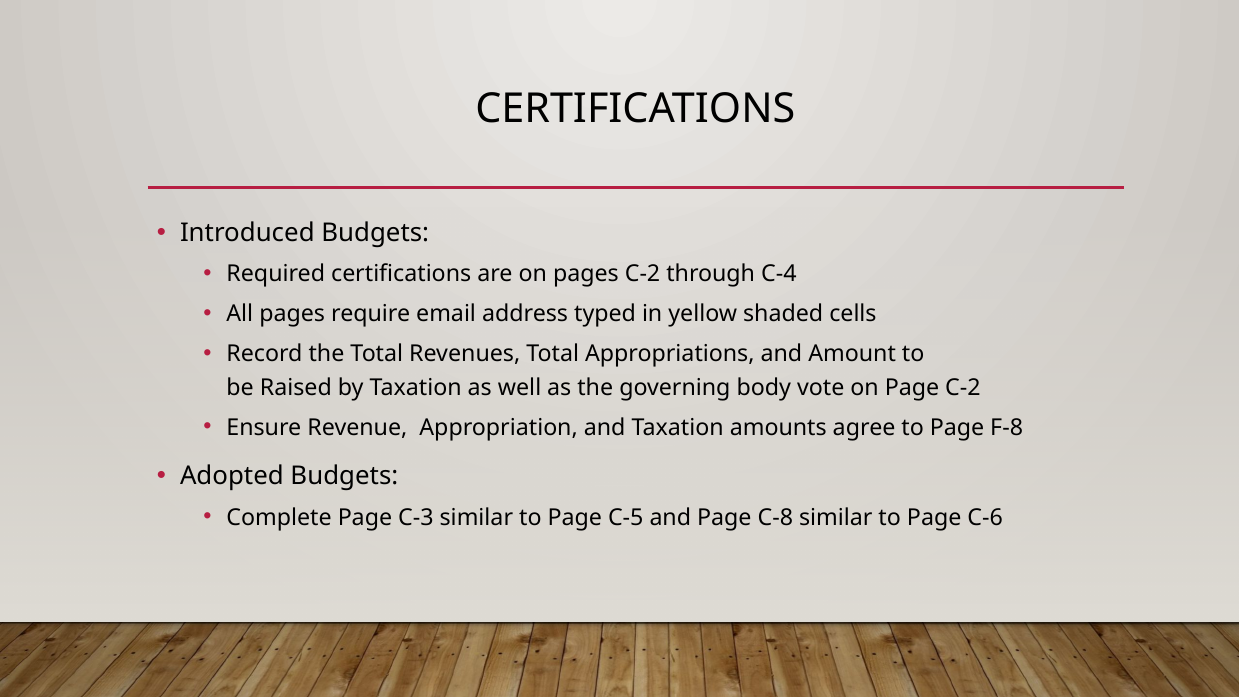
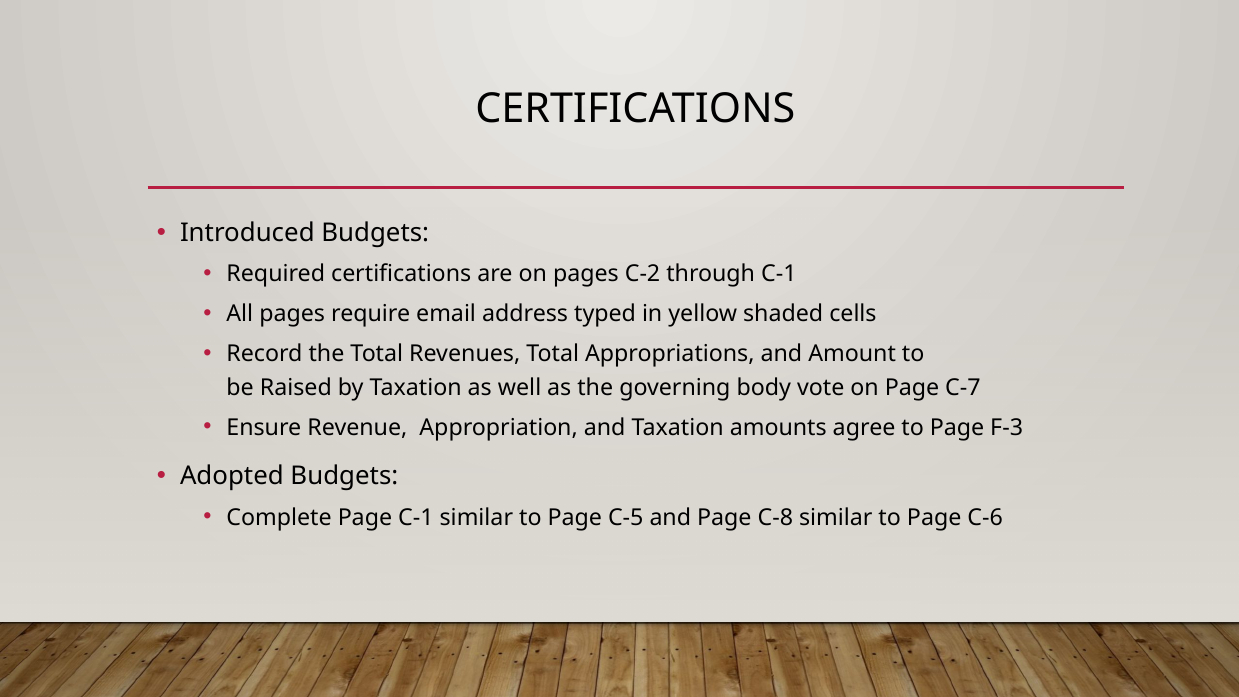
through C-4: C-4 -> C-1 (779, 274)
Page C-2: C-2 -> C-7 (963, 387)
F-8: F-8 -> F-3 (1007, 427)
Page C-3: C-3 -> C-1 (416, 517)
